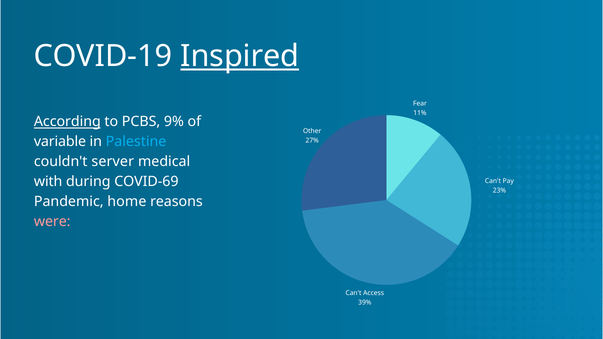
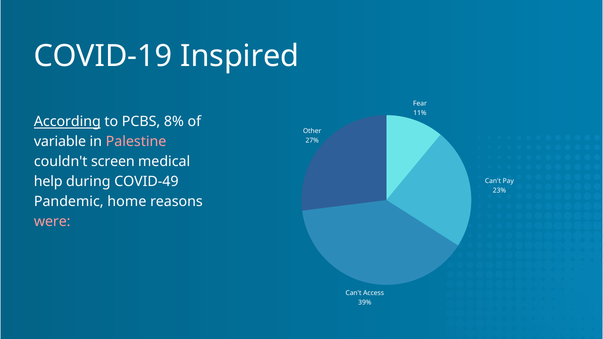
Inspired underline: present -> none (240, 56)
9%: 9% -> 8% (174, 122)
Palestine colour: light blue -> pink (136, 142)
server: server -> screen (113, 162)
with: with -> help (48, 182)
COVID-69: COVID-69 -> COVID-49 (146, 182)
